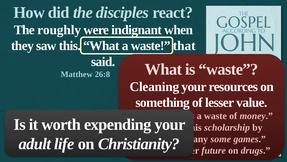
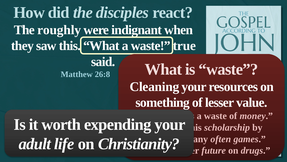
that: that -> true (184, 46)
some: some -> often (221, 139)
